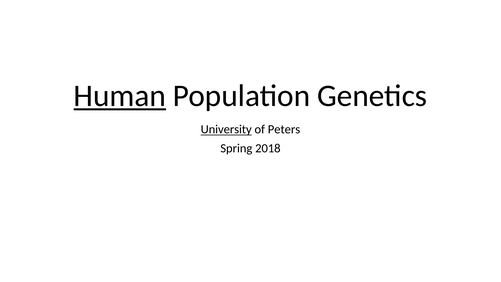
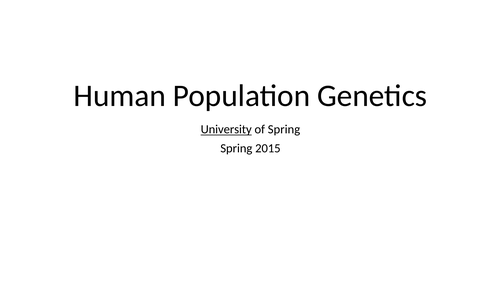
Human underline: present -> none (120, 96)
of Peters: Peters -> Spring (284, 129)
2018: 2018 -> 2015 (268, 148)
